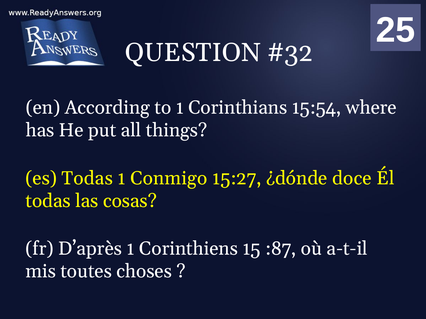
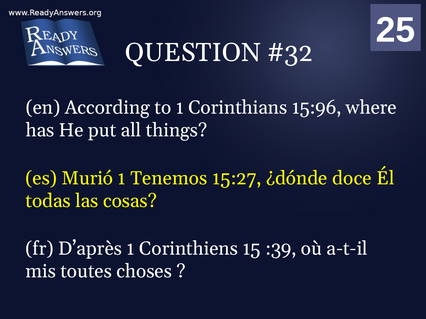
15:54: 15:54 -> 15:96 (317, 108)
es Todas: Todas -> Murió (87, 178)
Conmigo: Conmigo -> Tenemos (169, 178)
:87: :87 -> :39 (281, 249)
